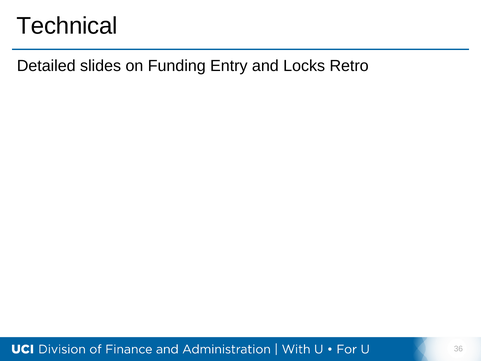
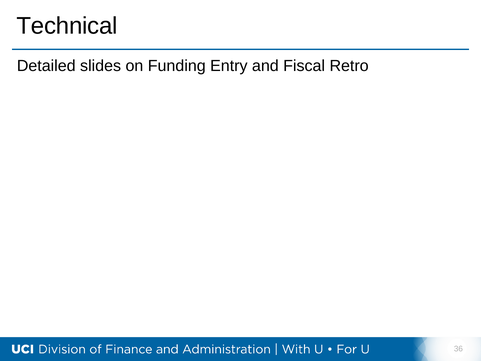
Locks: Locks -> Fiscal (304, 66)
